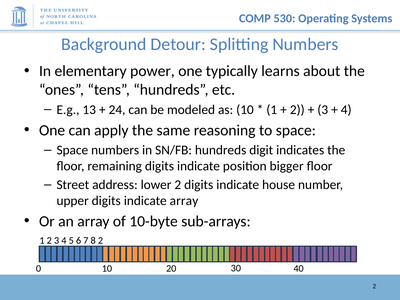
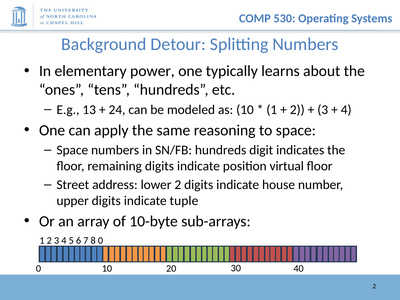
bigger: bigger -> virtual (287, 166)
indicate array: array -> tuple (184, 201)
8 2: 2 -> 0 (100, 241)
